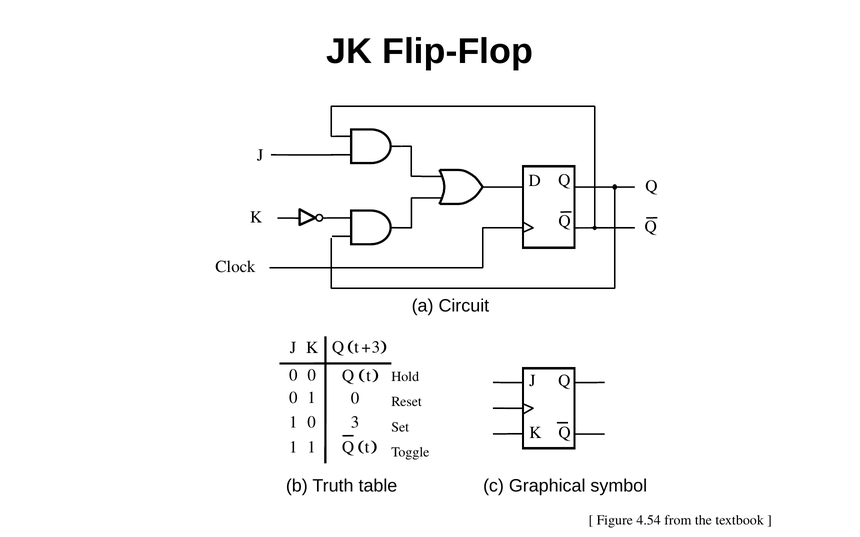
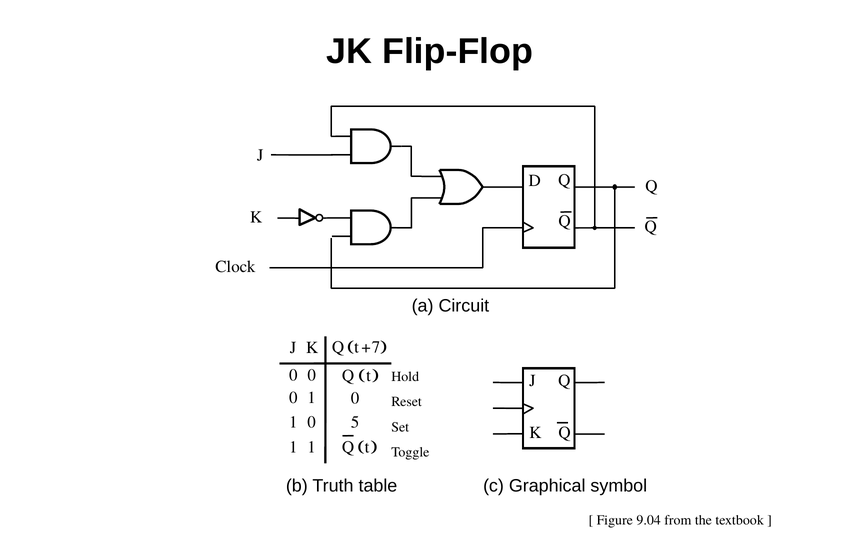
t 3: 3 -> 7 (376, 347)
0 3: 3 -> 5 (355, 423)
4.54: 4.54 -> 9.04 (649, 521)
